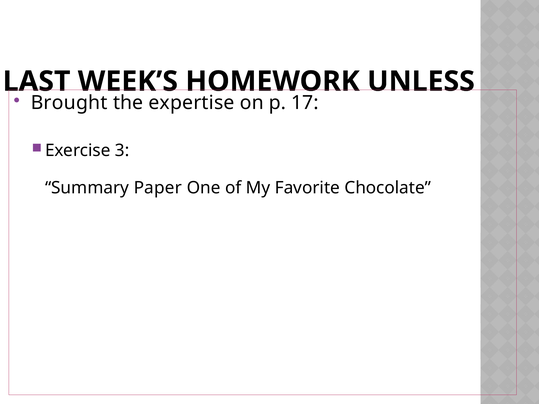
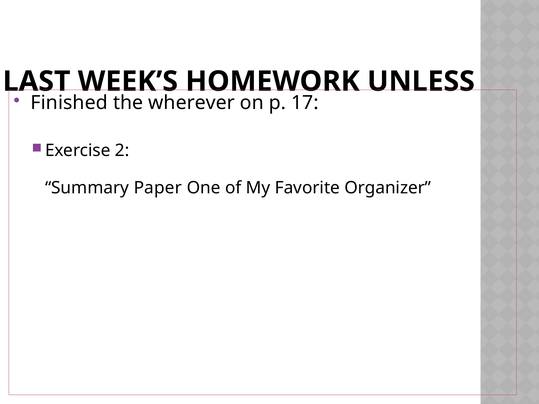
Brought: Brought -> Finished (69, 103)
expertise: expertise -> wherever (192, 103)
3: 3 -> 2 (122, 151)
Chocolate: Chocolate -> Organizer (388, 188)
